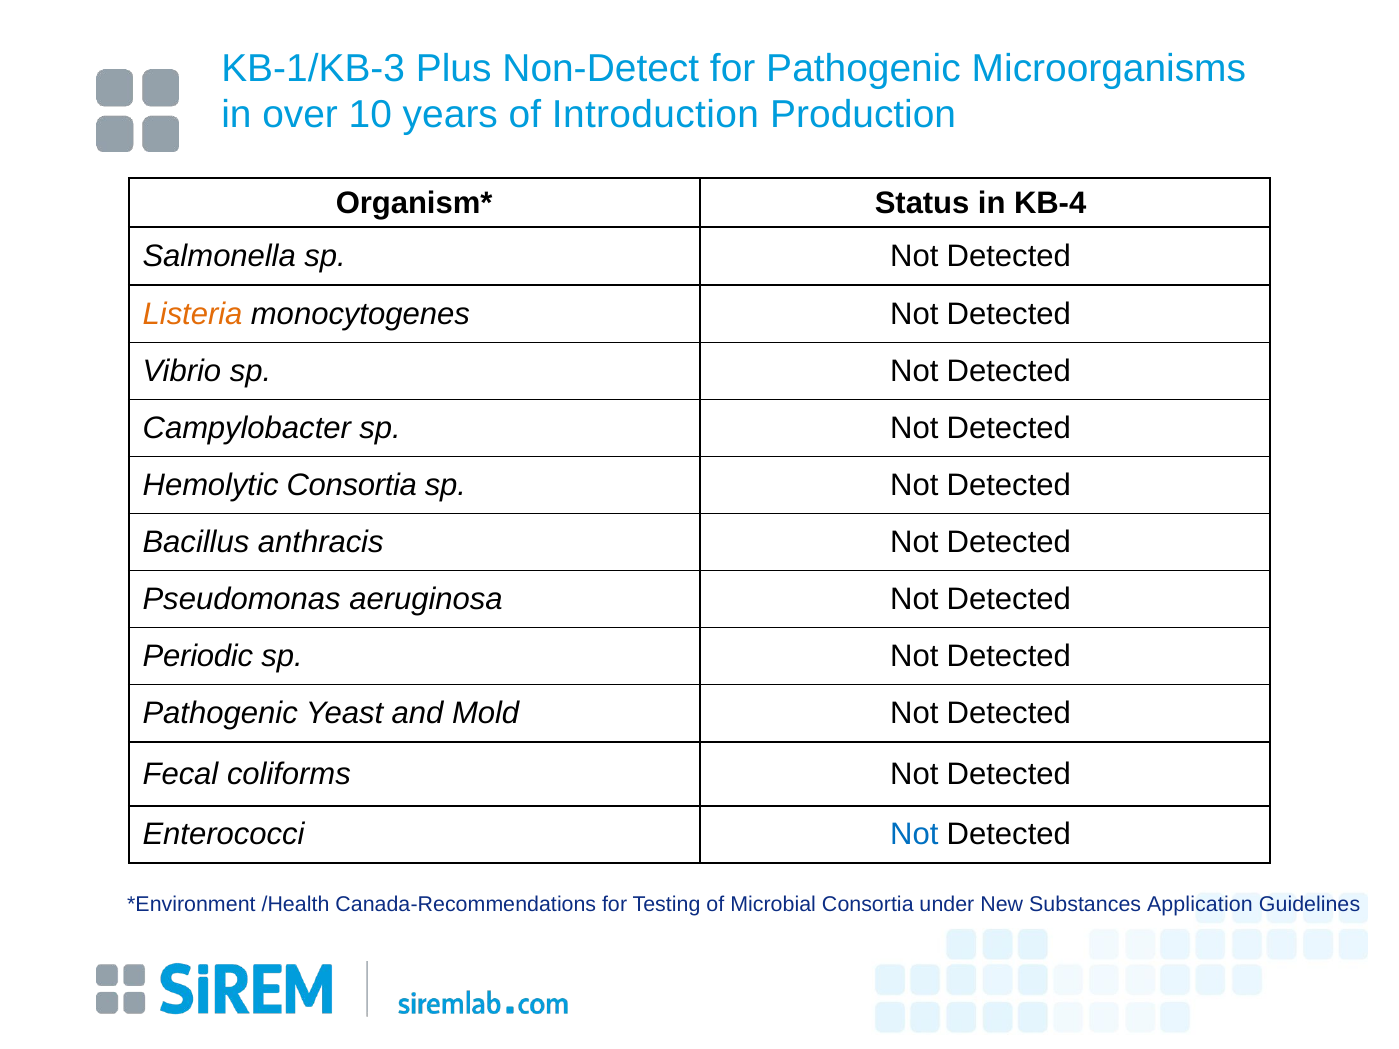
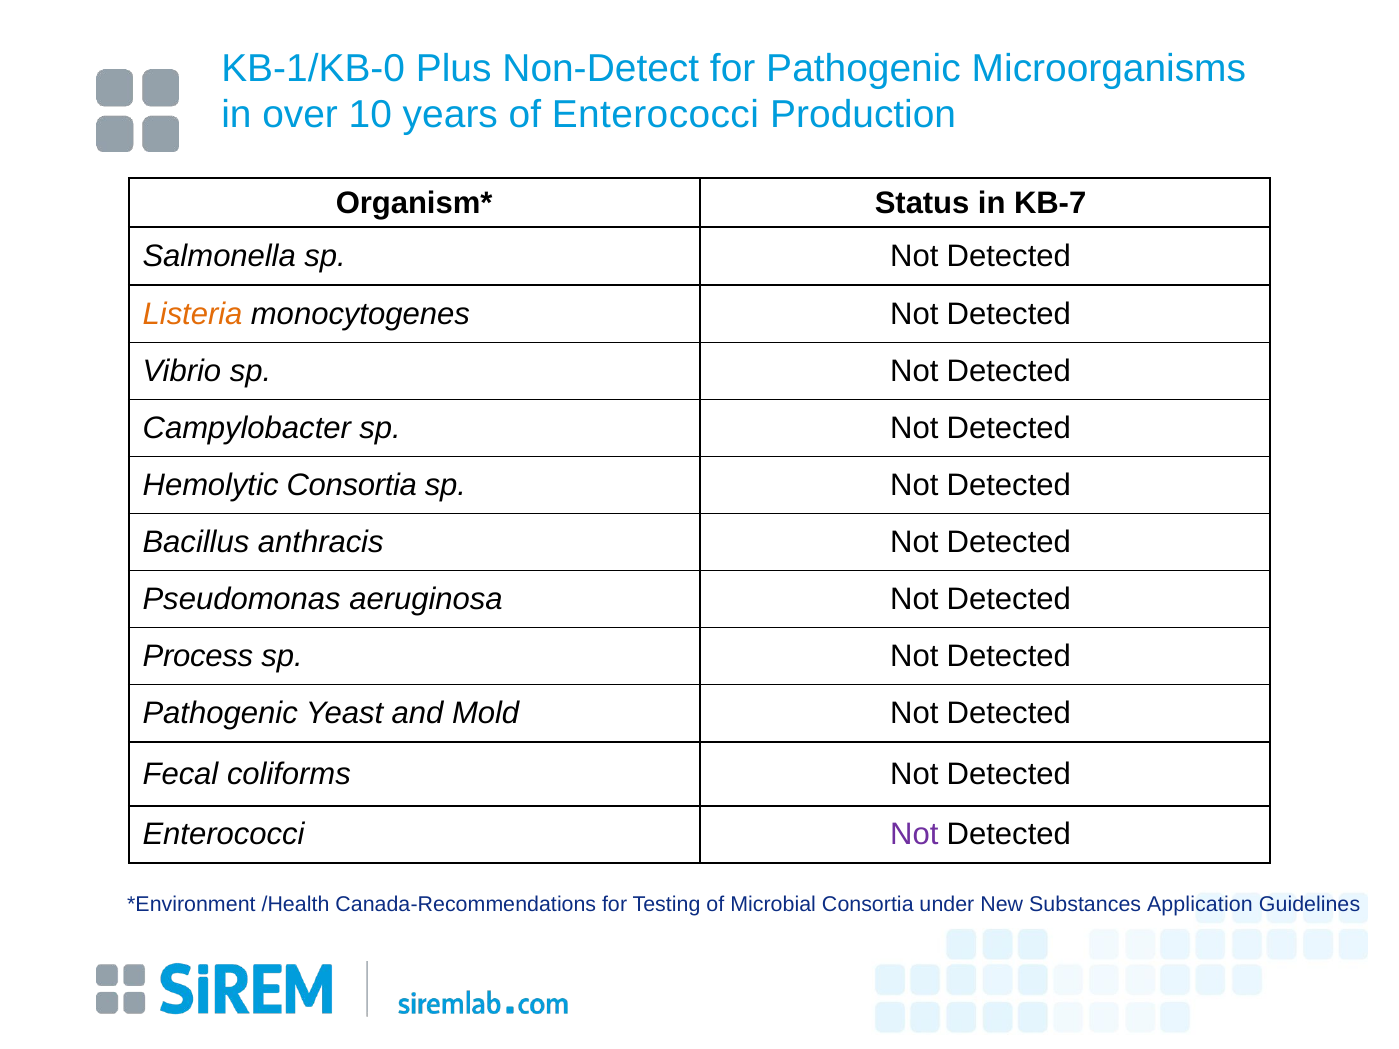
KB-1/KB-3: KB-1/KB-3 -> KB-1/KB-0 (313, 68)
of Introduction: Introduction -> Enterococci (655, 115)
KB-4: KB-4 -> KB-7 (1050, 203)
Periodic: Periodic -> Process (198, 657)
Not colour: blue -> purple (914, 835)
